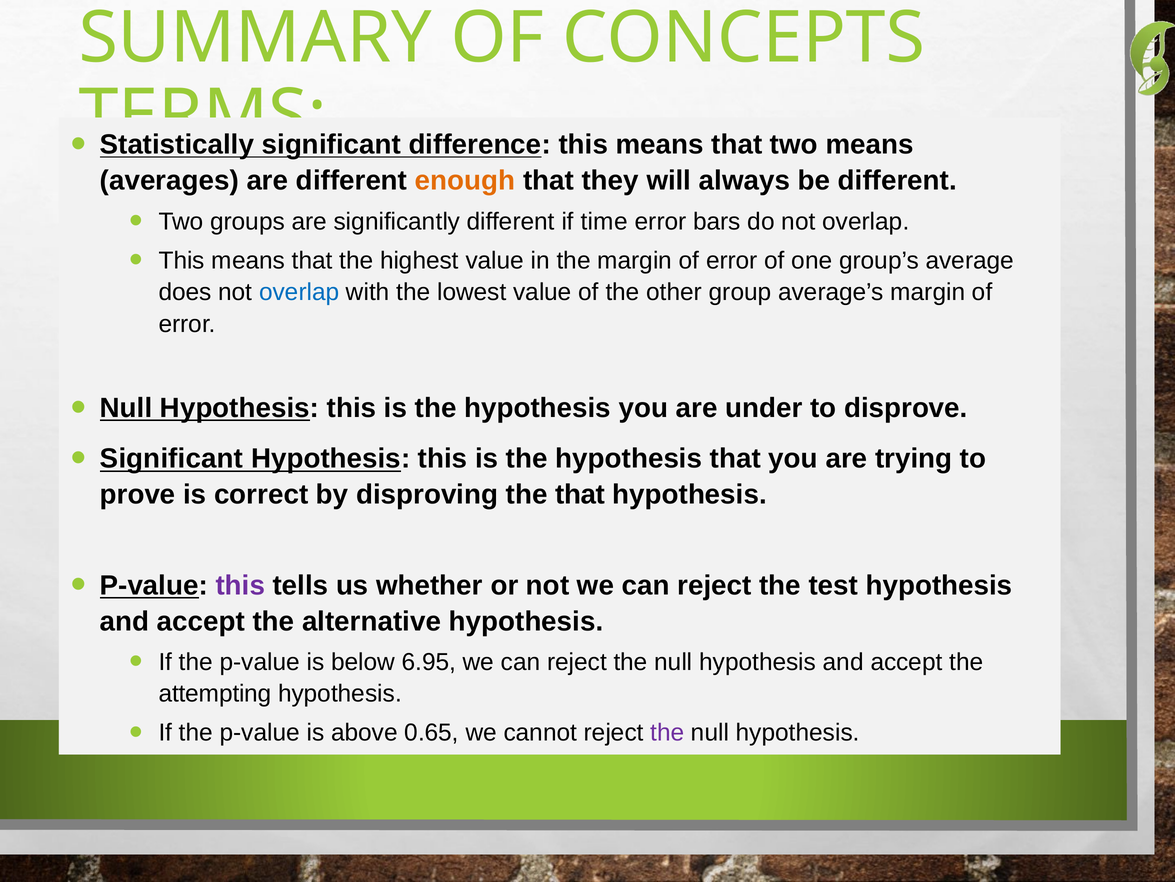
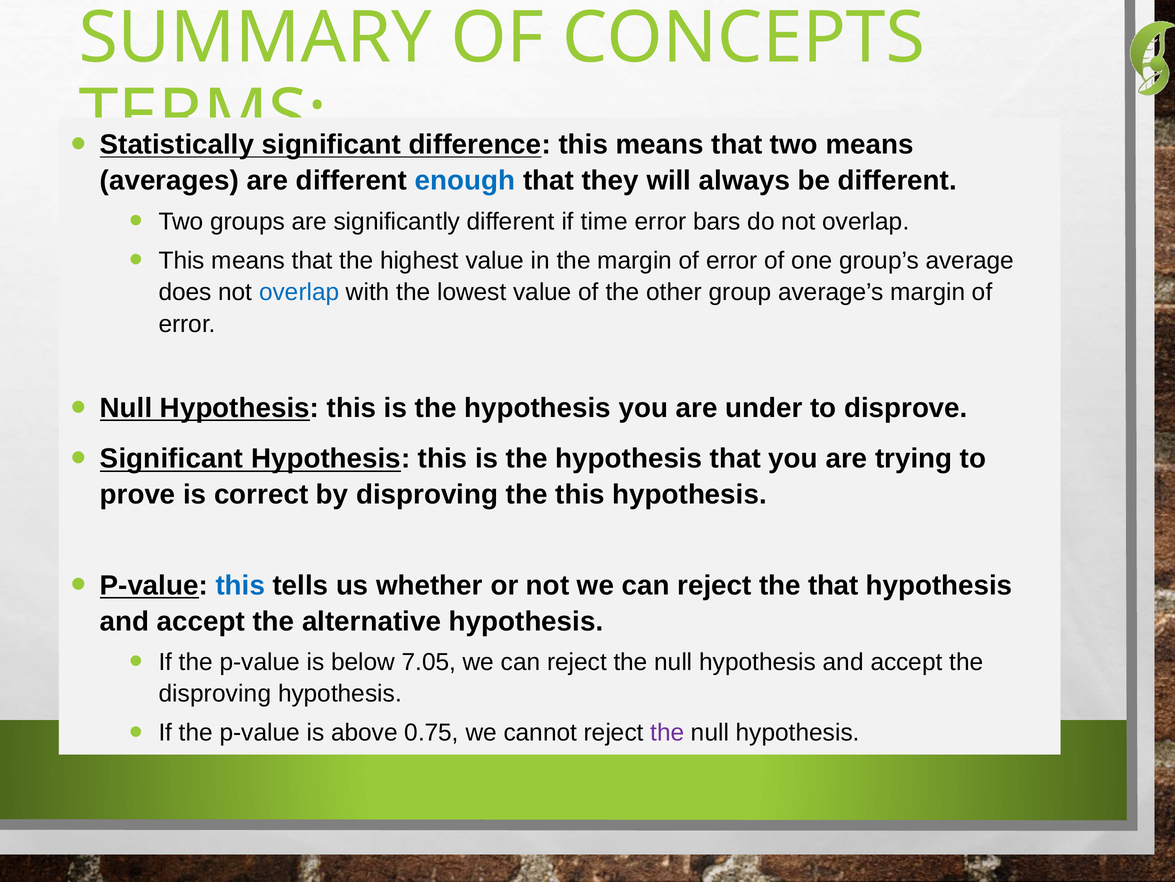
enough colour: orange -> blue (465, 181)
the that: that -> this (580, 494)
this colour: purple -> blue (240, 585)
the test: test -> that (833, 585)
6.95: 6.95 -> 7.05 (429, 662)
attempting: attempting -> disproving (215, 693)
0.65: 0.65 -> 0.75 (432, 732)
